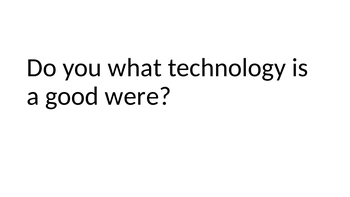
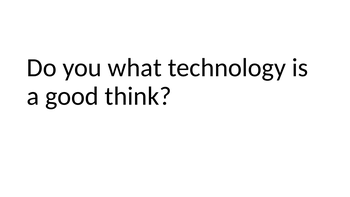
were: were -> think (138, 96)
